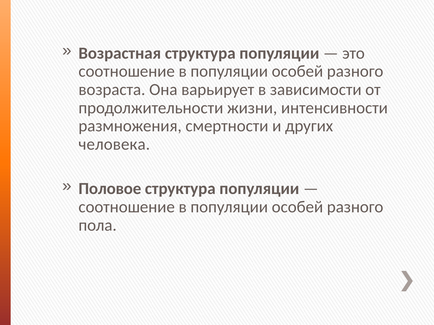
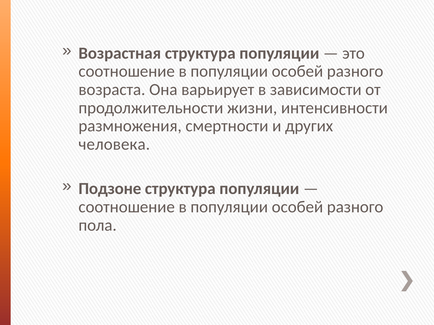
Половое: Половое -> Подзоне (110, 189)
